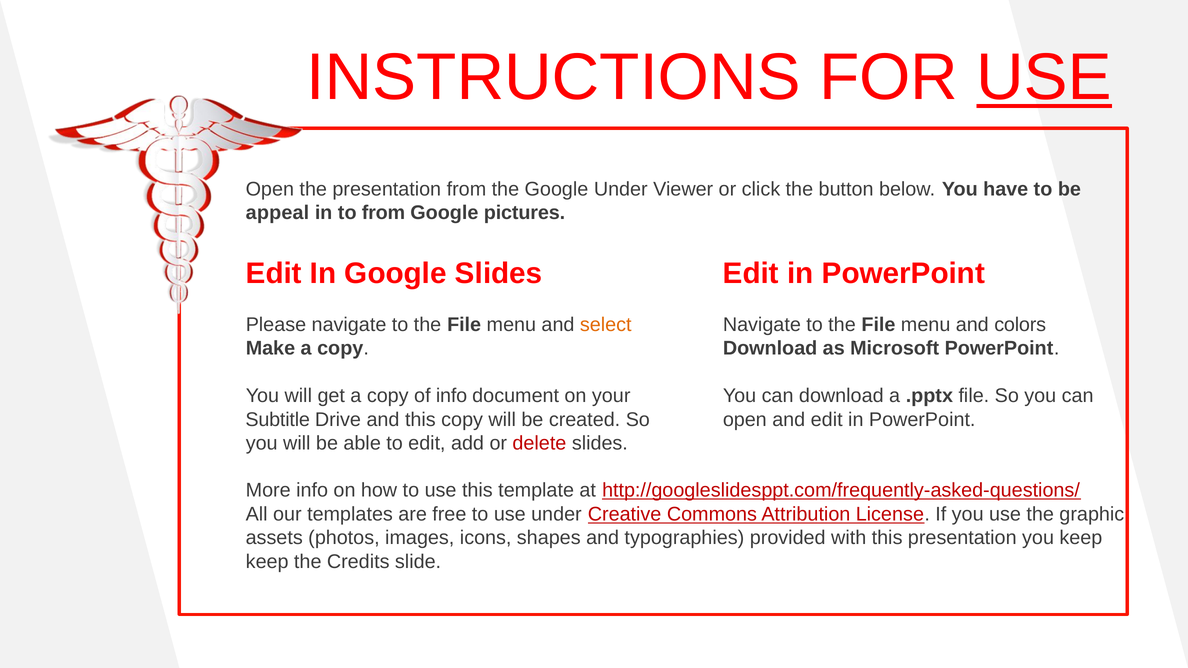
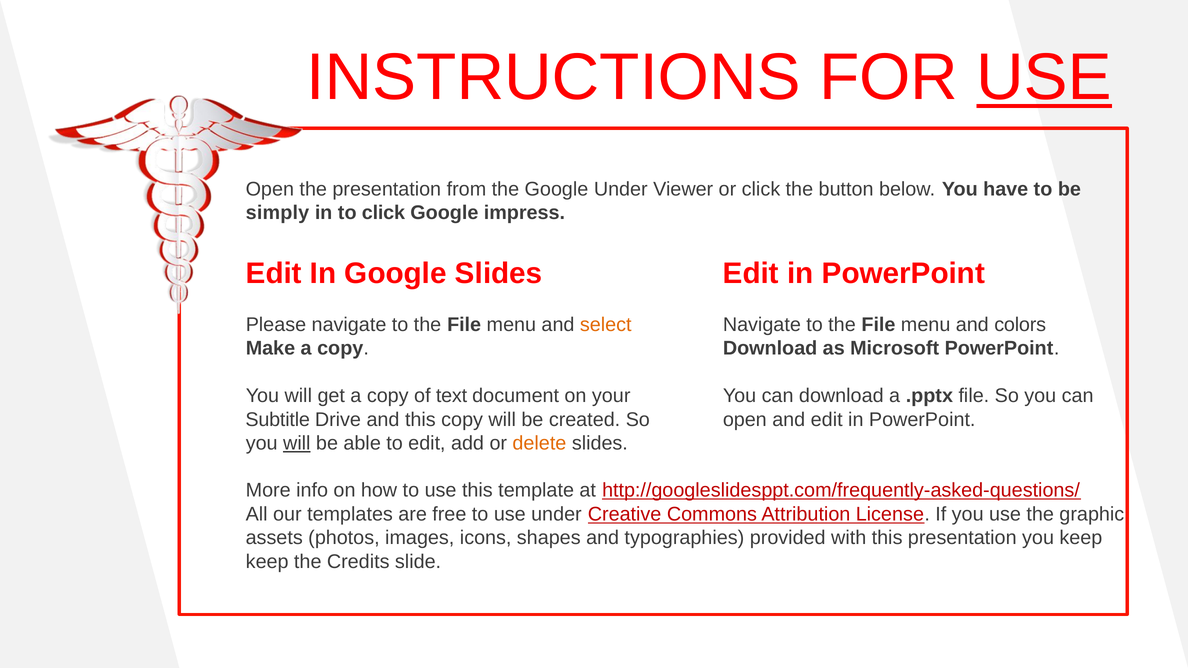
appeal: appeal -> simply (277, 213)
to from: from -> click (383, 213)
pictures: pictures -> impress (524, 213)
of info: info -> text (452, 396)
will underline: none -> present (297, 443)
delete colour: red -> orange (539, 443)
